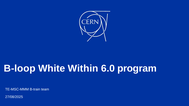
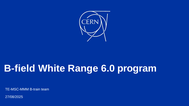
B-loop: B-loop -> B-field (20, 69)
Within: Within -> Range (83, 69)
